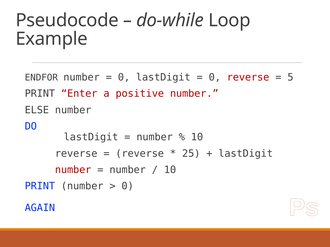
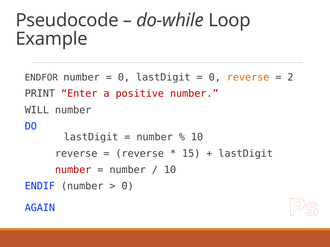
reverse colour: red -> orange (248, 77)
5: 5 -> 2 (290, 77)
ELSE: ELSE -> WILL (37, 110)
25: 25 -> 15 (191, 154)
PRINT: PRINT -> ENDIF (40, 187)
